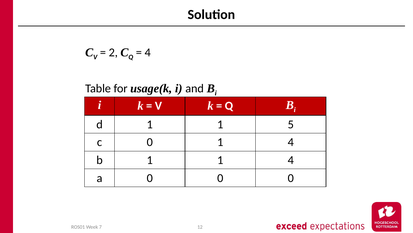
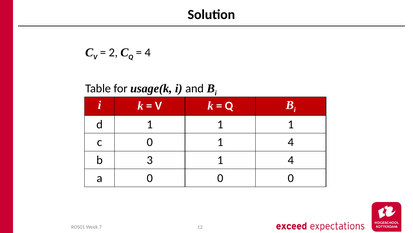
1 1 5: 5 -> 1 (291, 124)
b 1: 1 -> 3 (150, 160)
